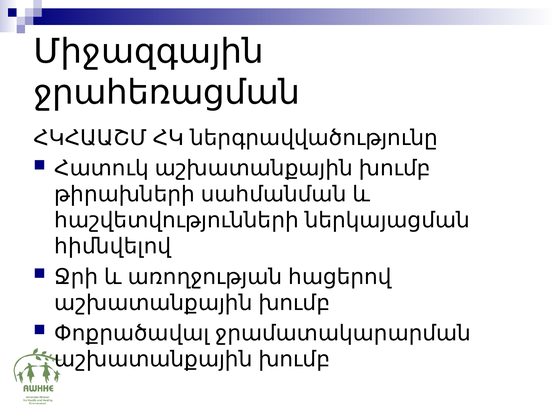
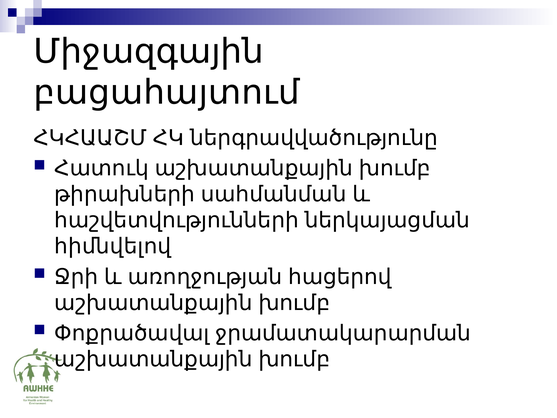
ջրահեռացման: ջրահեռացման -> բացահայտում (167, 92)
